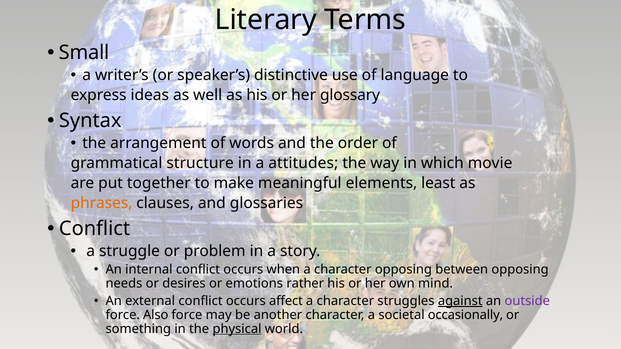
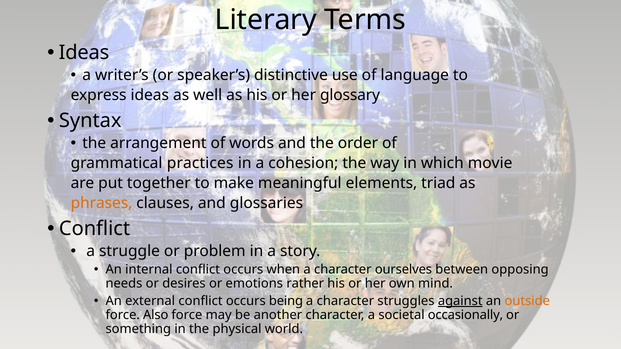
Small: Small -> Ideas (84, 53)
structure: structure -> practices (200, 163)
attitudes: attitudes -> cohesion (303, 163)
least: least -> triad (438, 183)
character opposing: opposing -> ourselves (403, 270)
affect: affect -> being (286, 301)
outside colour: purple -> orange (527, 301)
physical underline: present -> none (237, 329)
